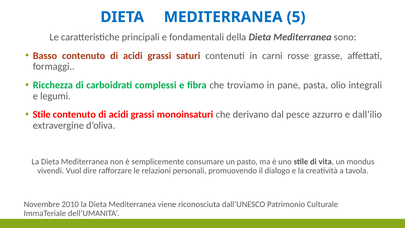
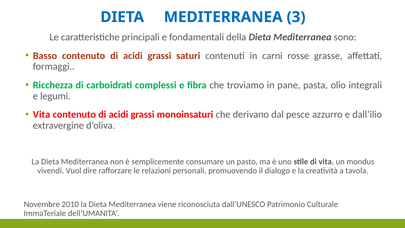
5: 5 -> 3 (296, 17)
Stile: Stile -> Vita (42, 115)
